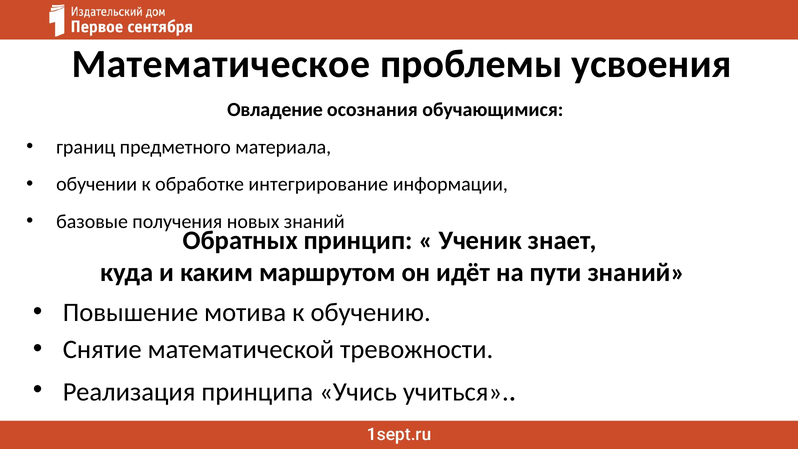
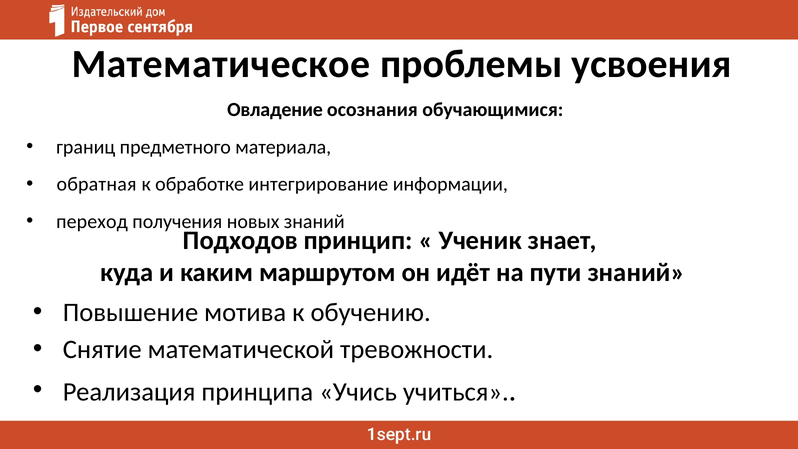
обучении: обучении -> обратная (97, 184)
базовые: базовые -> переход (92, 222)
Обратных: Обратных -> Подходов (240, 240)
